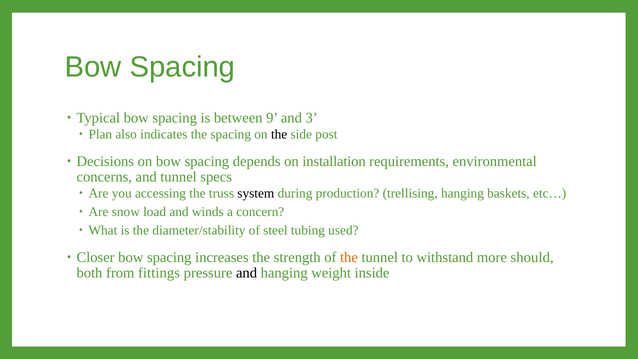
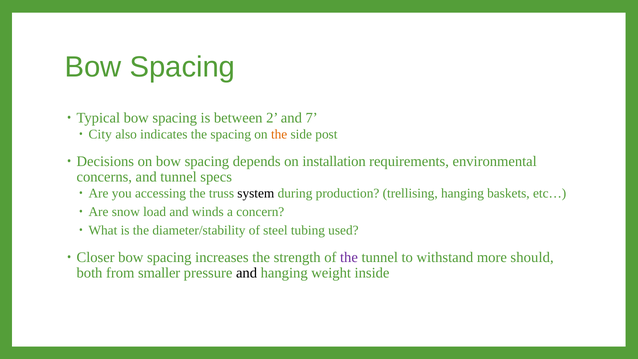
9: 9 -> 2 (272, 118)
3: 3 -> 7 (312, 118)
Plan: Plan -> City (100, 134)
the colour: black -> orange (279, 134)
the colour: orange -> purple (349, 257)
fittings: fittings -> smaller (159, 273)
